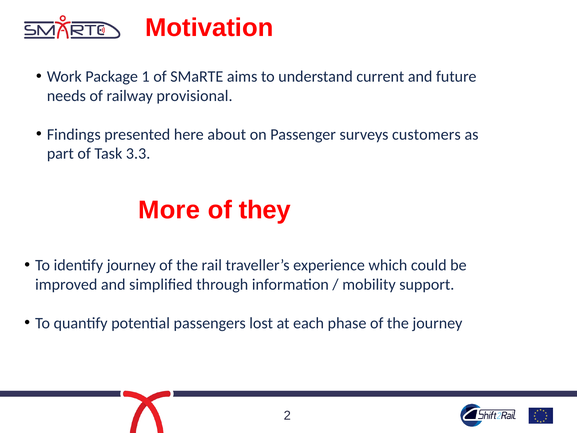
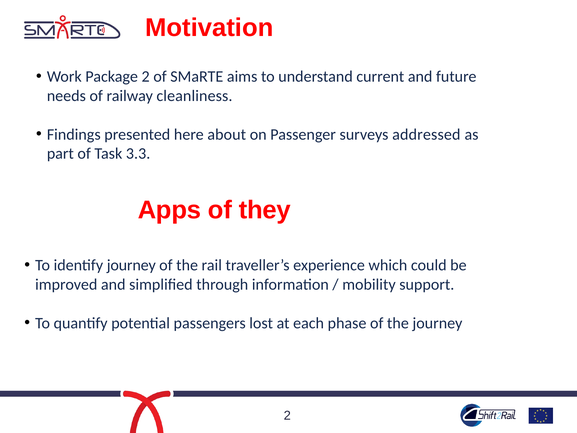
Package 1: 1 -> 2 (146, 77)
provisional: provisional -> cleanliness (194, 96)
customers: customers -> addressed (426, 134)
More: More -> Apps (169, 210)
